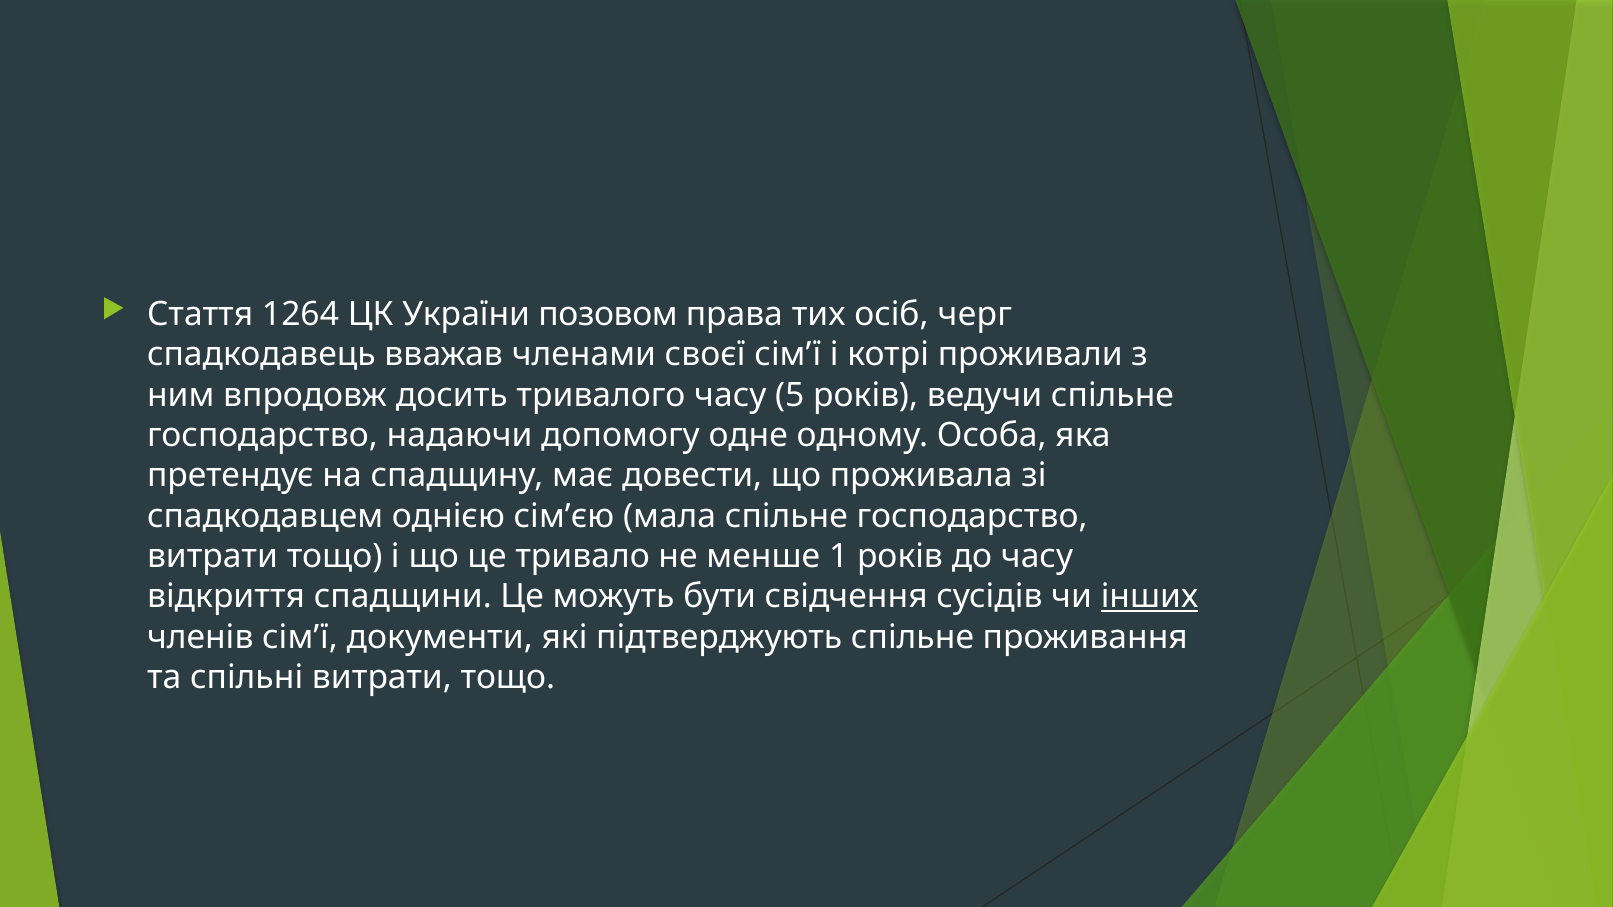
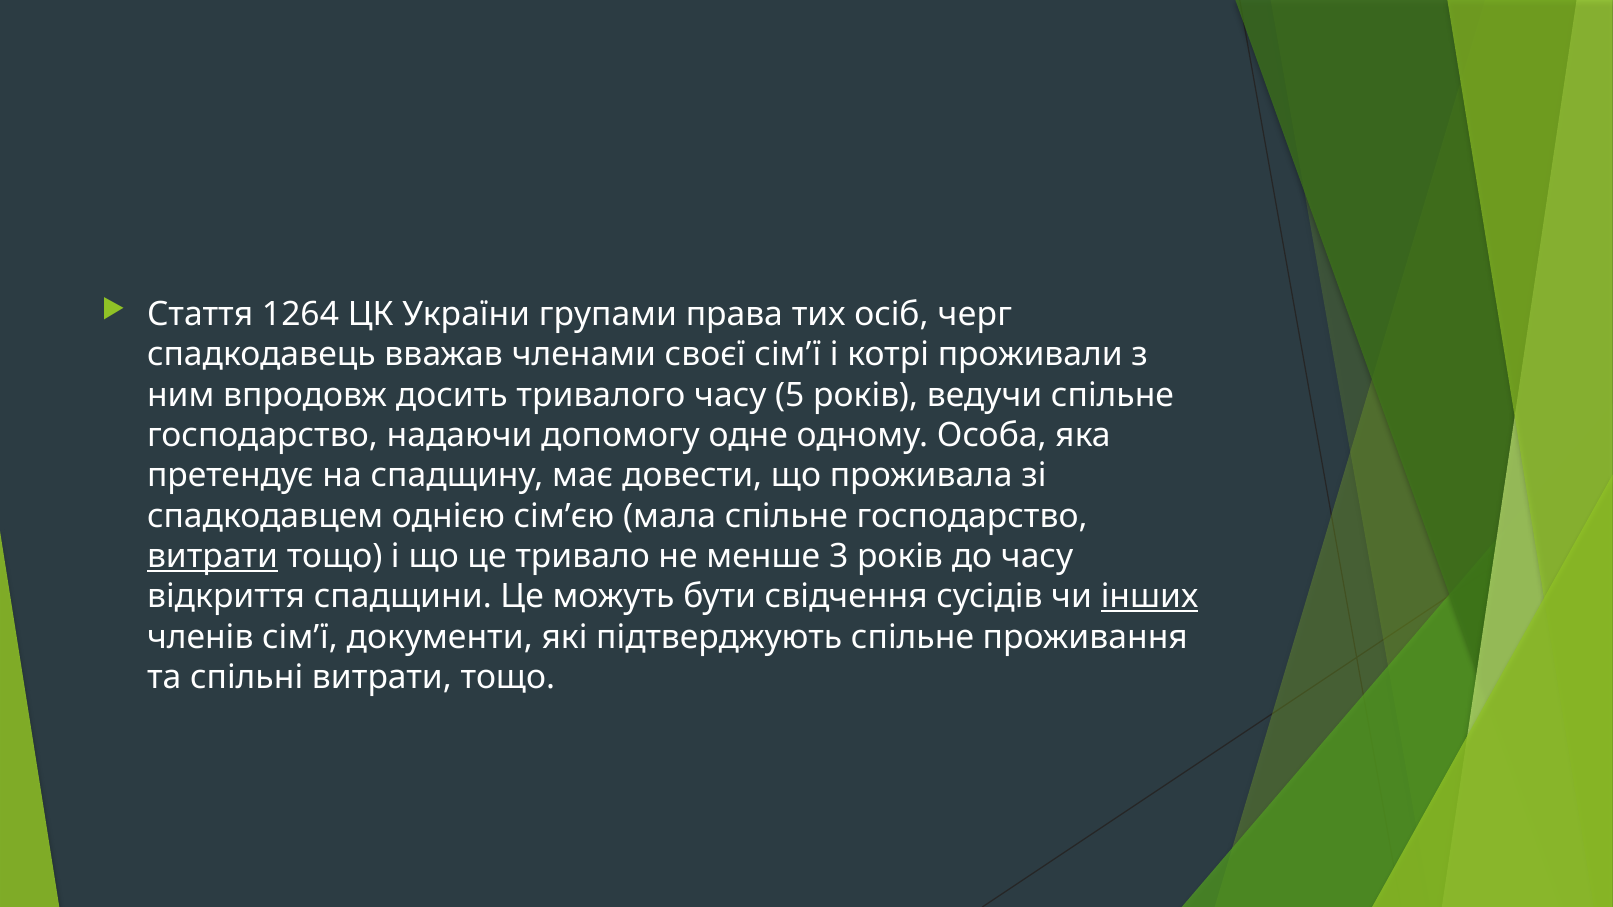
позовом: позовом -> групами (608, 314)
витрати underline: none -> present (212, 556)
1: 1 -> 3 (839, 556)
